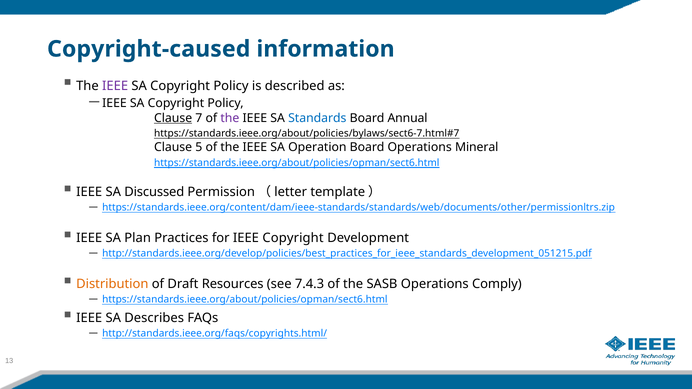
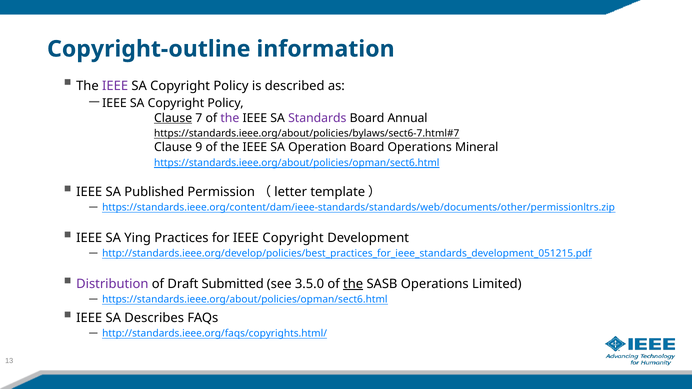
Copyright-caused: Copyright-caused -> Copyright-outline (149, 49)
Standards colour: blue -> purple (317, 118)
5: 5 -> 9 (199, 147)
Discussed: Discussed -> Published (154, 192)
Plan: Plan -> Ying (138, 238)
Distribution colour: orange -> purple (112, 284)
Resources: Resources -> Submitted (233, 284)
7.4.3: 7.4.3 -> 3.5.0 (309, 284)
the underline: none -> present (353, 284)
Comply: Comply -> Limited (497, 284)
